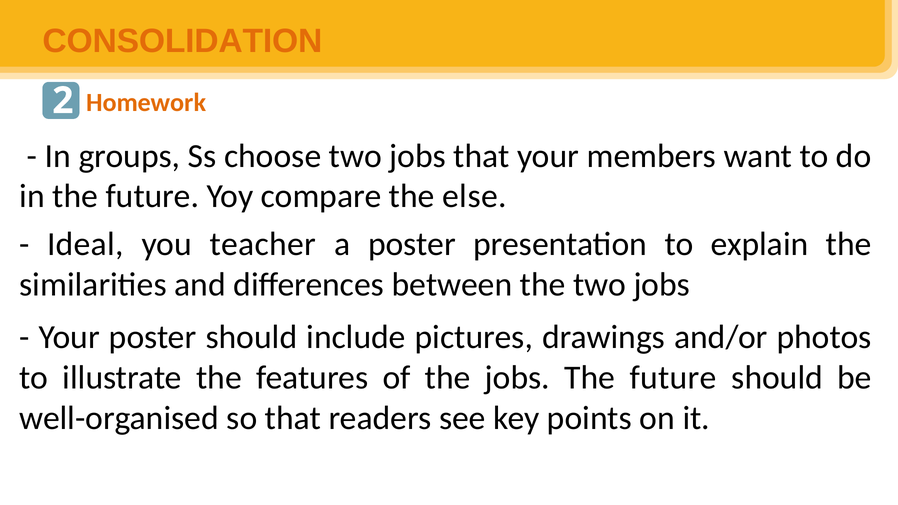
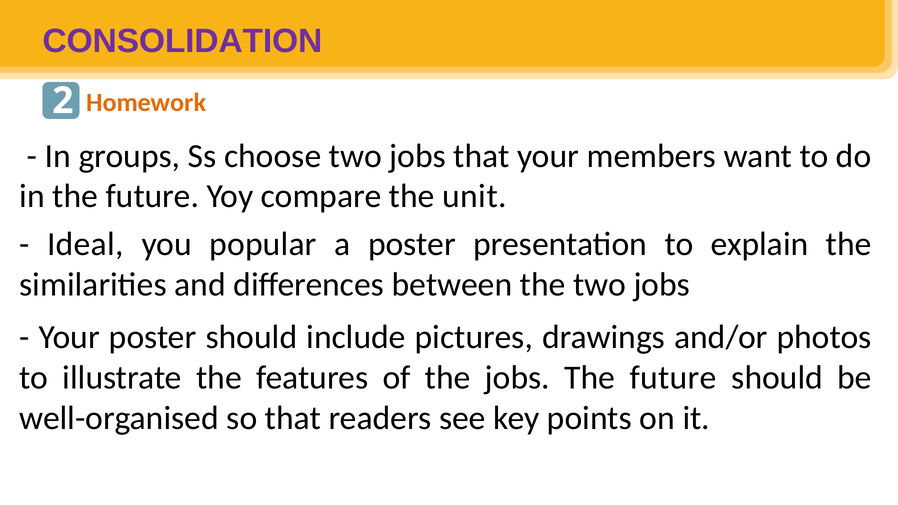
CONSOLIDATION colour: orange -> purple (182, 41)
else: else -> unit (475, 196)
teacher: teacher -> popular (263, 244)
